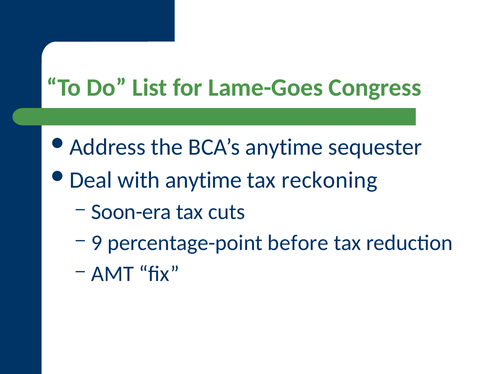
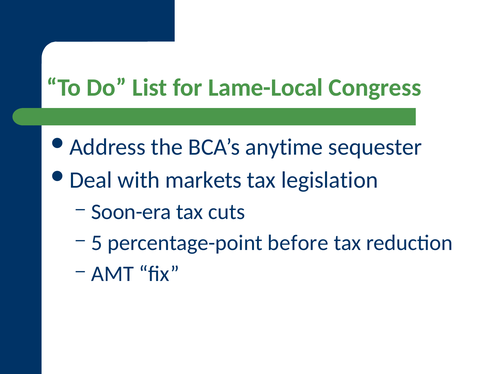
Lame-Goes: Lame-Goes -> Lame-Local (266, 88)
with anytime: anytime -> markets (204, 180)
reckoning: reckoning -> legislation (330, 180)
9: 9 -> 5 (97, 243)
